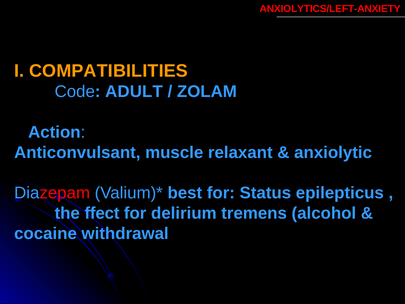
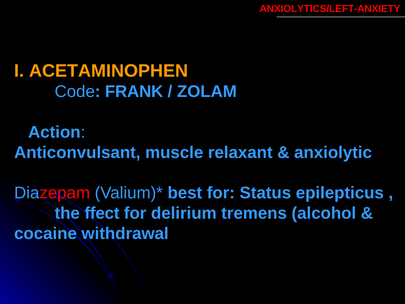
COMPATIBILITIES: COMPATIBILITIES -> ACETAMINOPHEN (109, 71)
ADULT: ADULT -> FRANK (134, 92)
